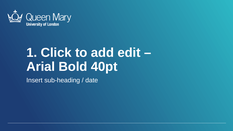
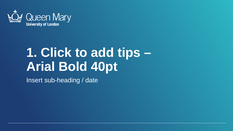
edit: edit -> tips (129, 53)
